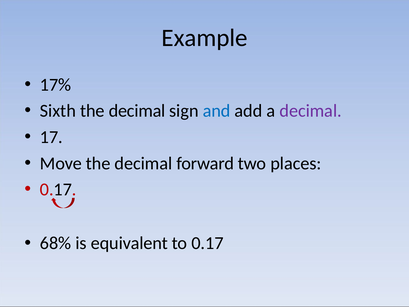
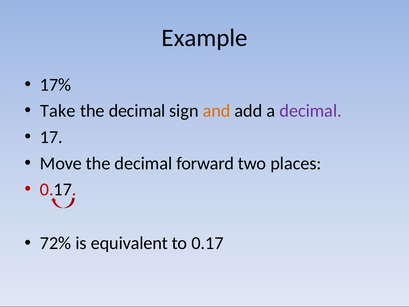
Sixth: Sixth -> Take (58, 111)
and colour: blue -> orange (217, 111)
68%: 68% -> 72% (56, 243)
